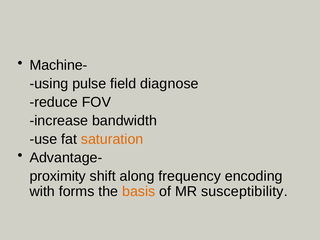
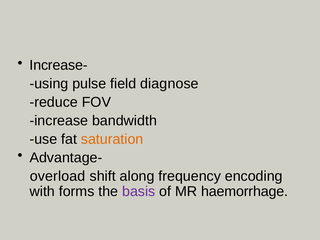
Machine-: Machine- -> Increase- (59, 65)
proximity: proximity -> overload (58, 176)
basis colour: orange -> purple (139, 191)
susceptibility: susceptibility -> haemorrhage (245, 191)
